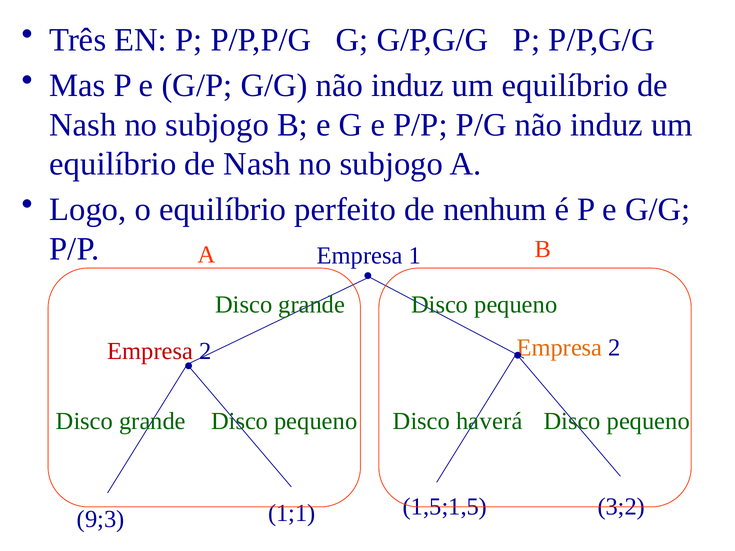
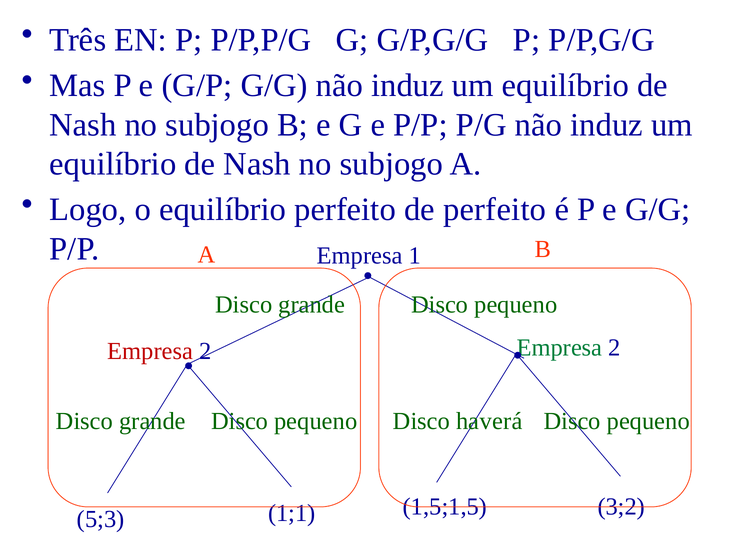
de nenhum: nenhum -> perfeito (495, 210)
Empresa colour: orange -> green (559, 348)
9;3: 9;3 -> 5;3 (101, 519)
